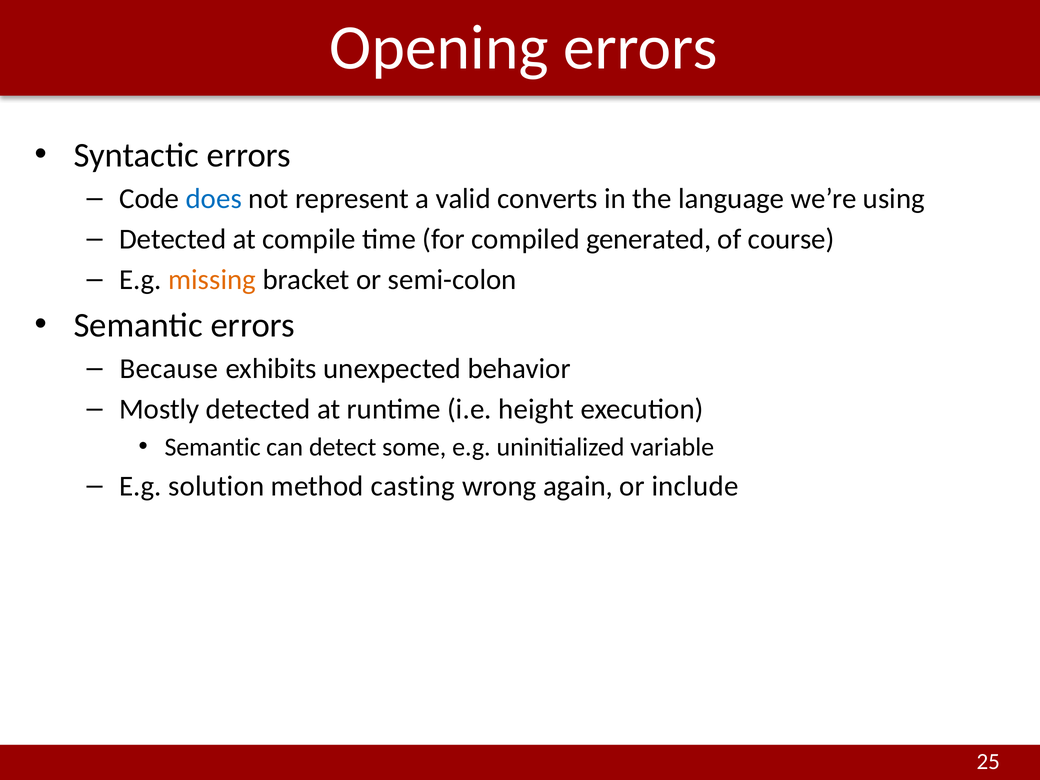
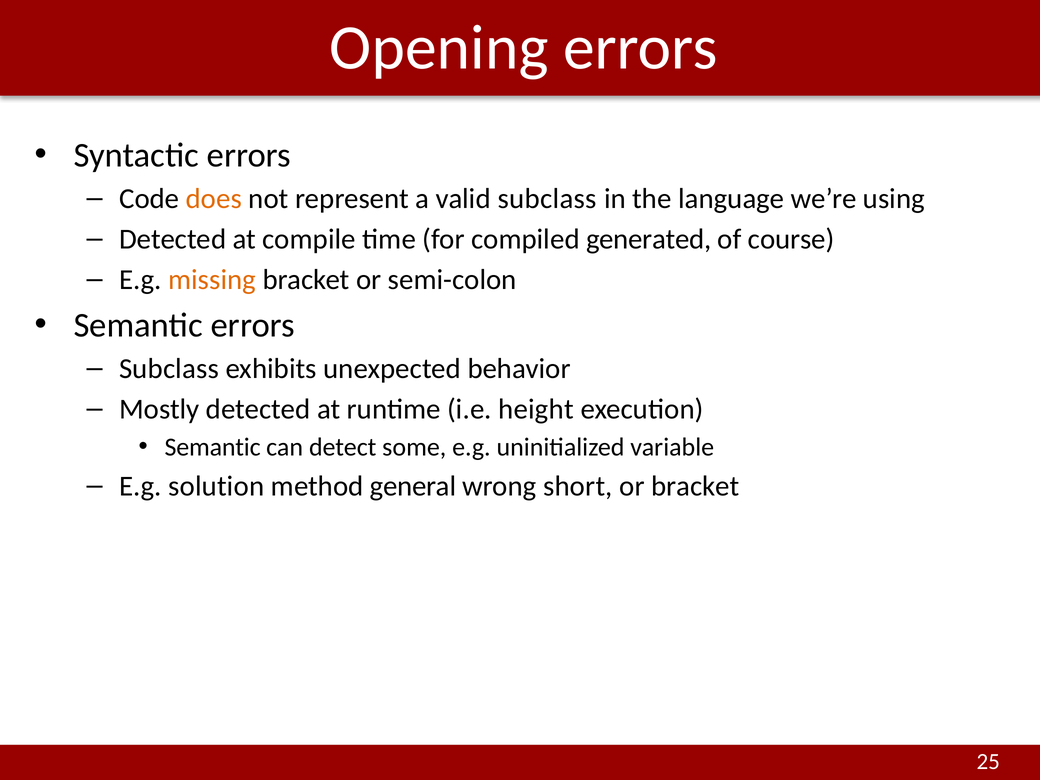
does colour: blue -> orange (214, 199)
valid converts: converts -> subclass (547, 199)
Because: Because -> Subclass (169, 369)
casting: casting -> general (413, 486)
again: again -> short (578, 486)
or include: include -> bracket (695, 486)
